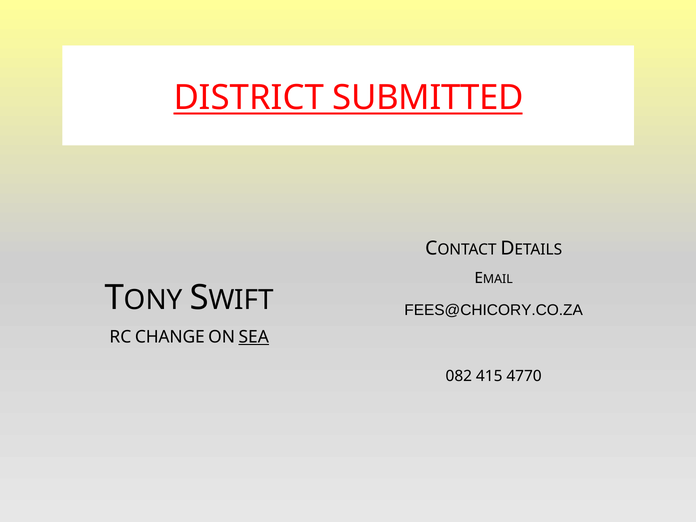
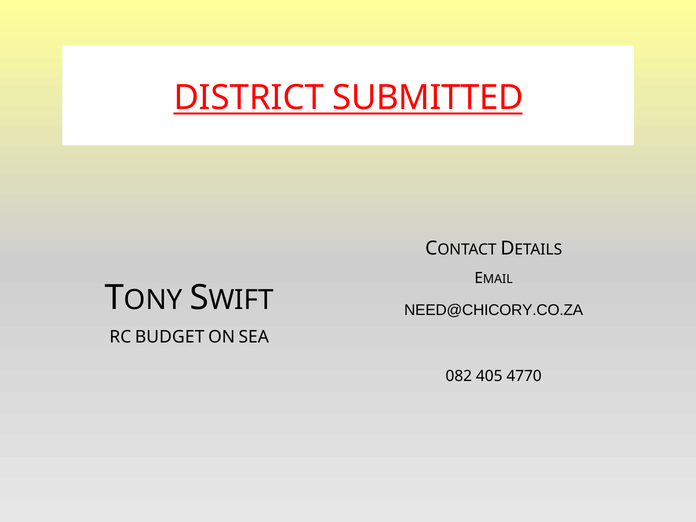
FEES@CHICORY.CO.ZA: FEES@CHICORY.CO.ZA -> NEED@CHICORY.CO.ZA (494, 310)
CHANGE: CHANGE -> BUDGET (170, 337)
SEA underline: present -> none (254, 337)
415: 415 -> 405 (489, 376)
